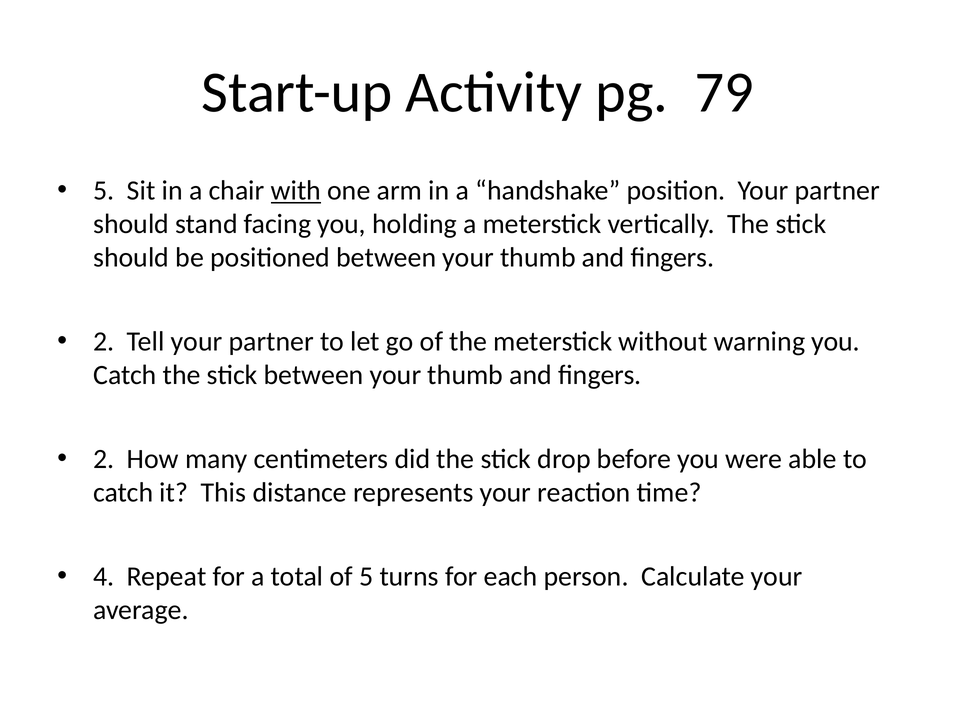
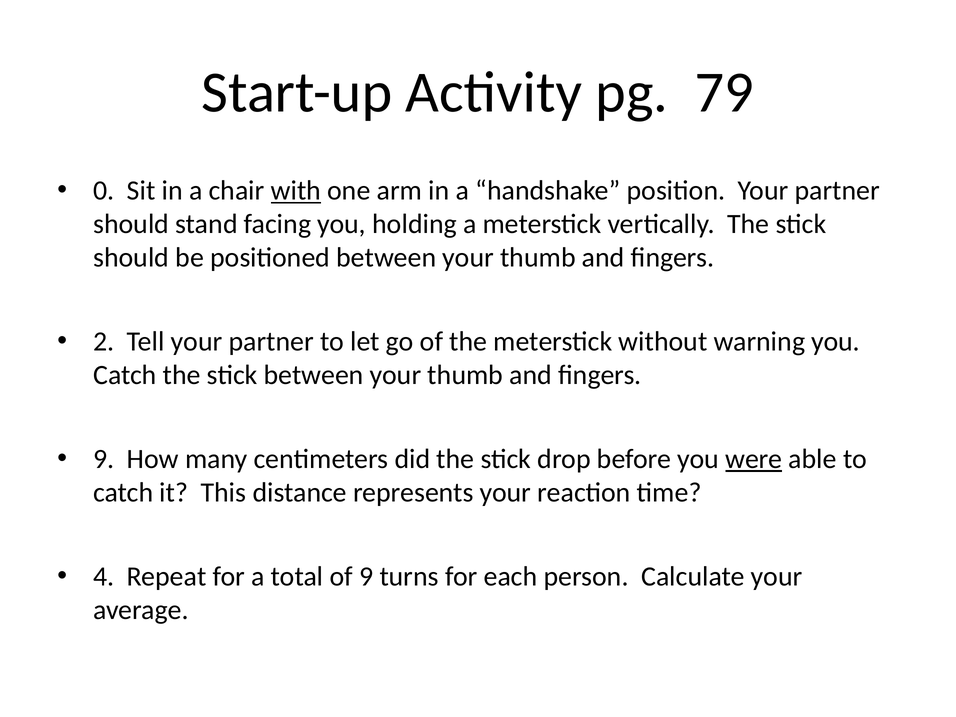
5: 5 -> 0 (104, 191)
2: 2 -> 9 (104, 459)
were underline: none -> present (754, 459)
of 5: 5 -> 9 (366, 576)
